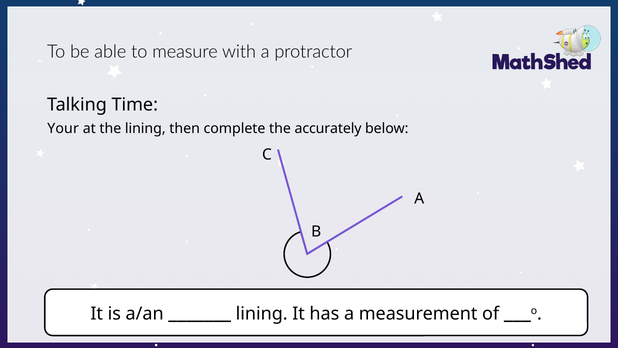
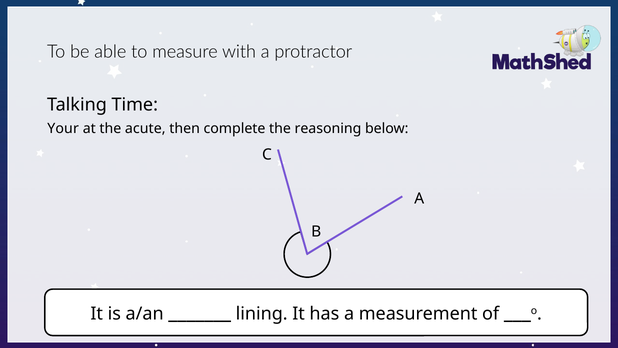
the lining: lining -> acute (145, 128)
accurately: accurately -> reasoning (328, 128)
